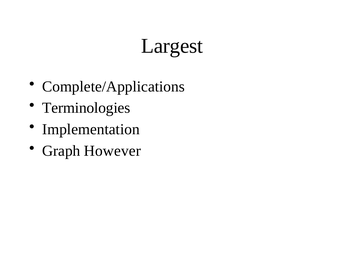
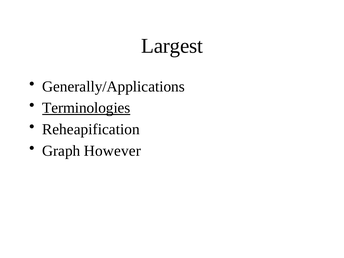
Complete/Applications: Complete/Applications -> Generally/Applications (113, 86)
Terminologies underline: none -> present (86, 108)
Implementation: Implementation -> Reheapification (91, 129)
